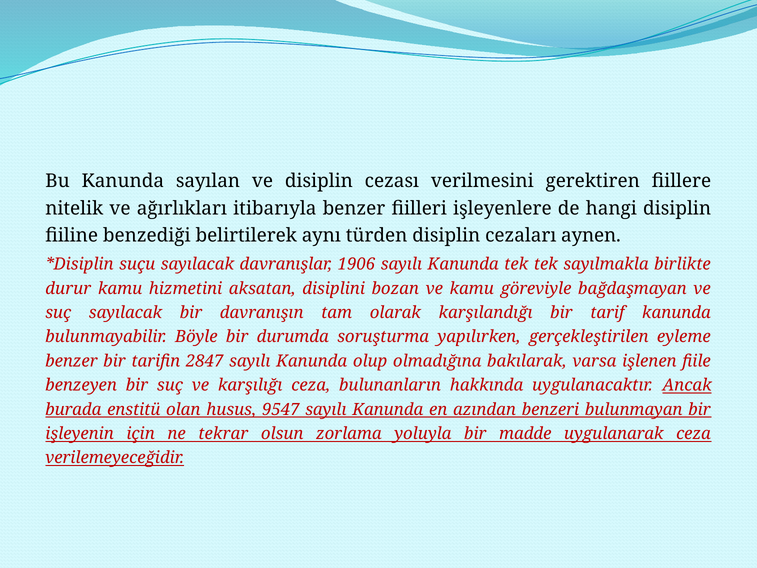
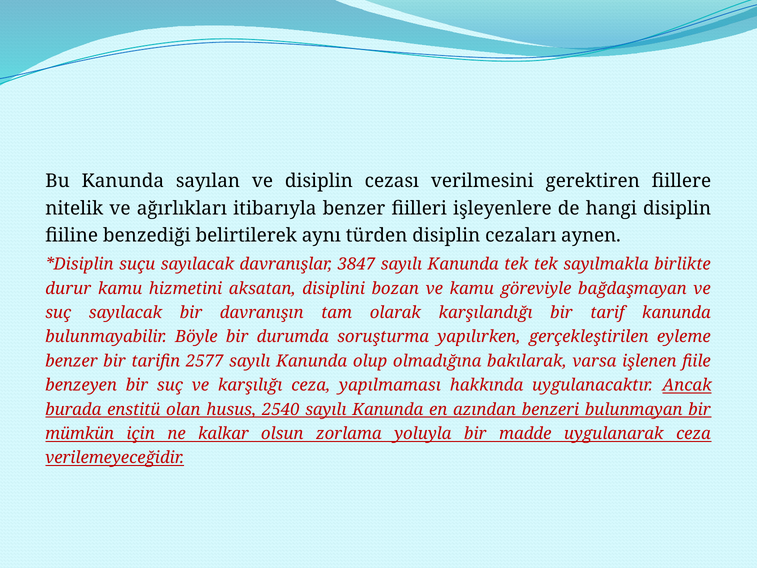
1906: 1906 -> 3847 (356, 264)
2847: 2847 -> 2577 (205, 361)
bulunanların: bulunanların -> yapılmaması (390, 385)
9547: 9547 -> 2540 (281, 409)
işleyenin: işleyenin -> mümkün (80, 433)
tekrar: tekrar -> kalkar (223, 433)
